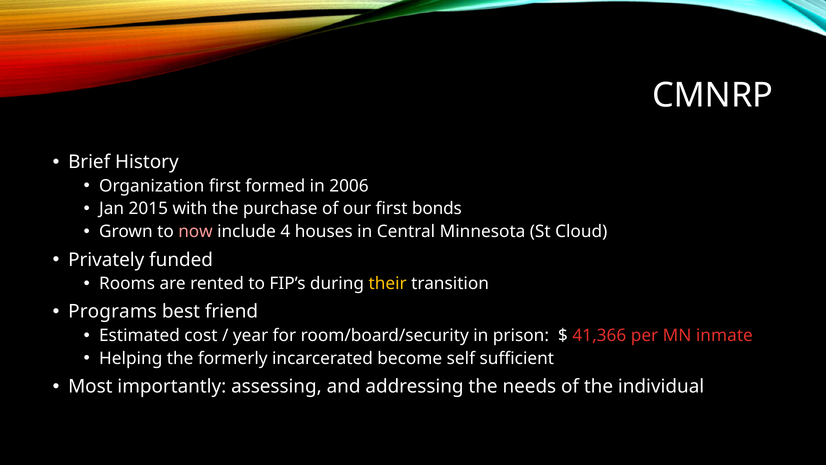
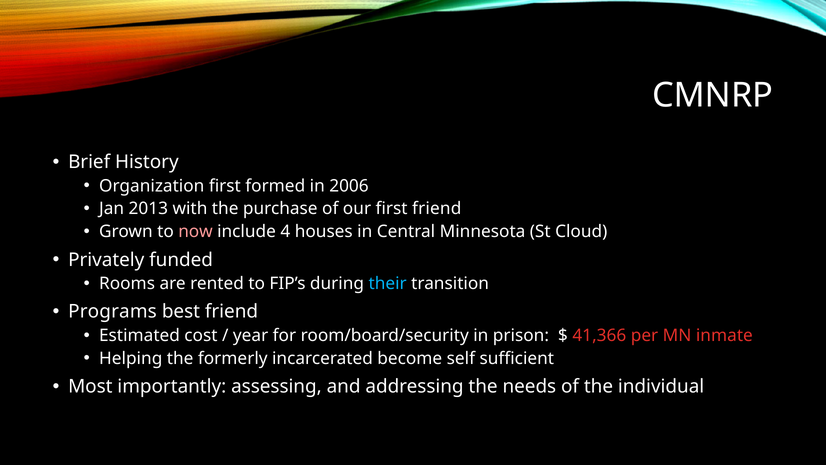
2015: 2015 -> 2013 (148, 209)
first bonds: bonds -> friend (437, 209)
their colour: yellow -> light blue (388, 283)
